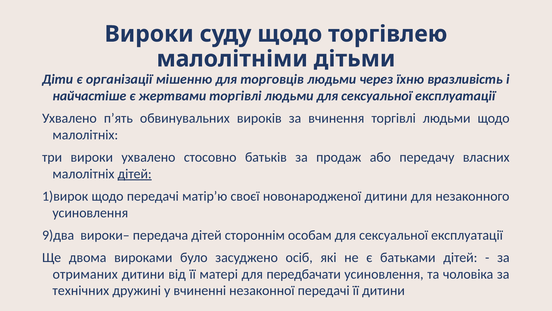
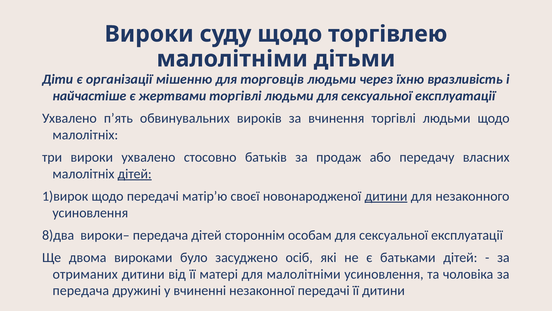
дитини underline: none -> present (386, 196)
9)два: 9)два -> 8)два (58, 235)
для передбачати: передбачати -> малолітніми (304, 274)
технічних: технічних -> передача (81, 290)
